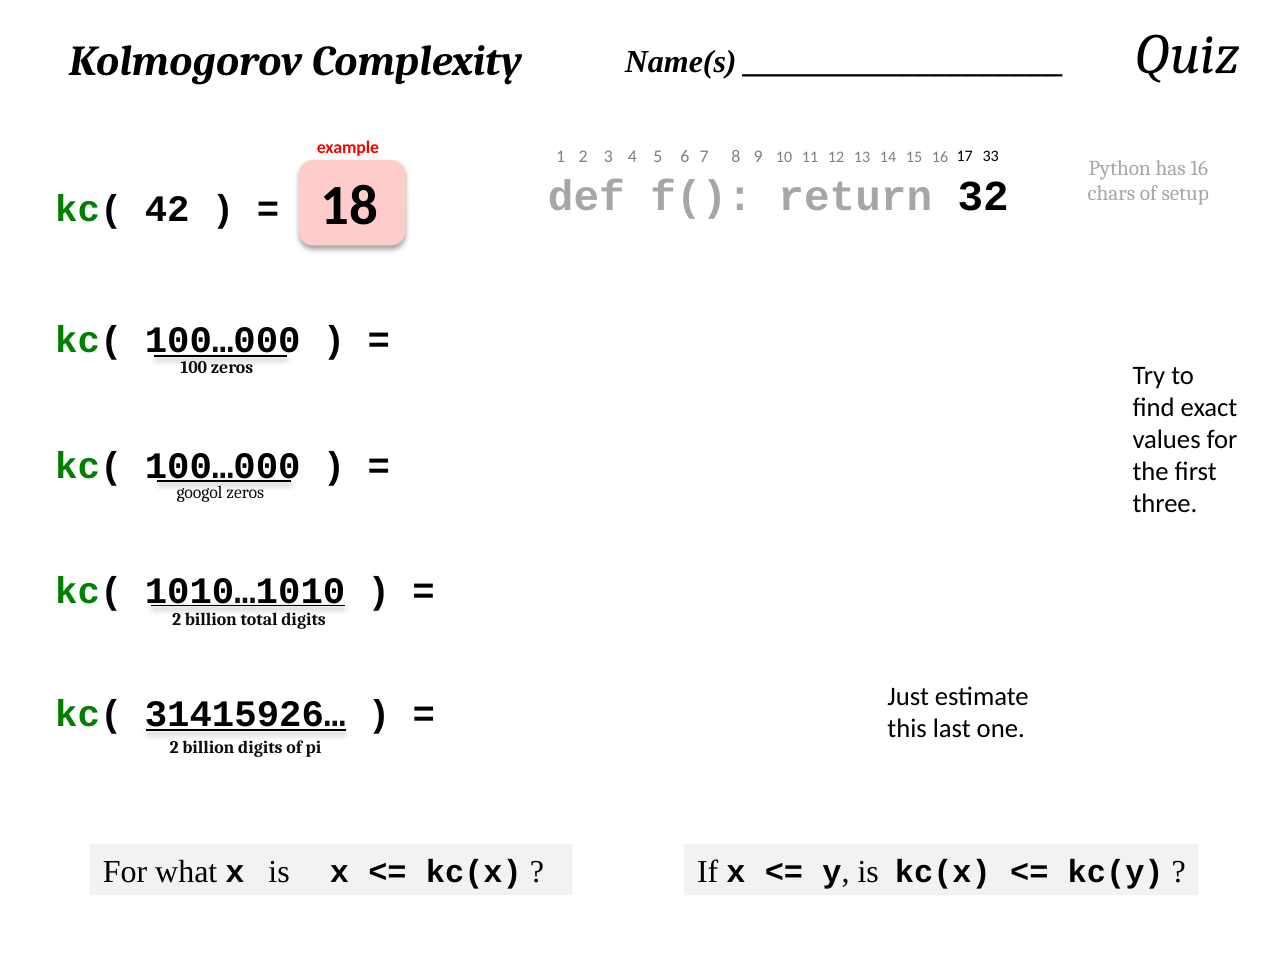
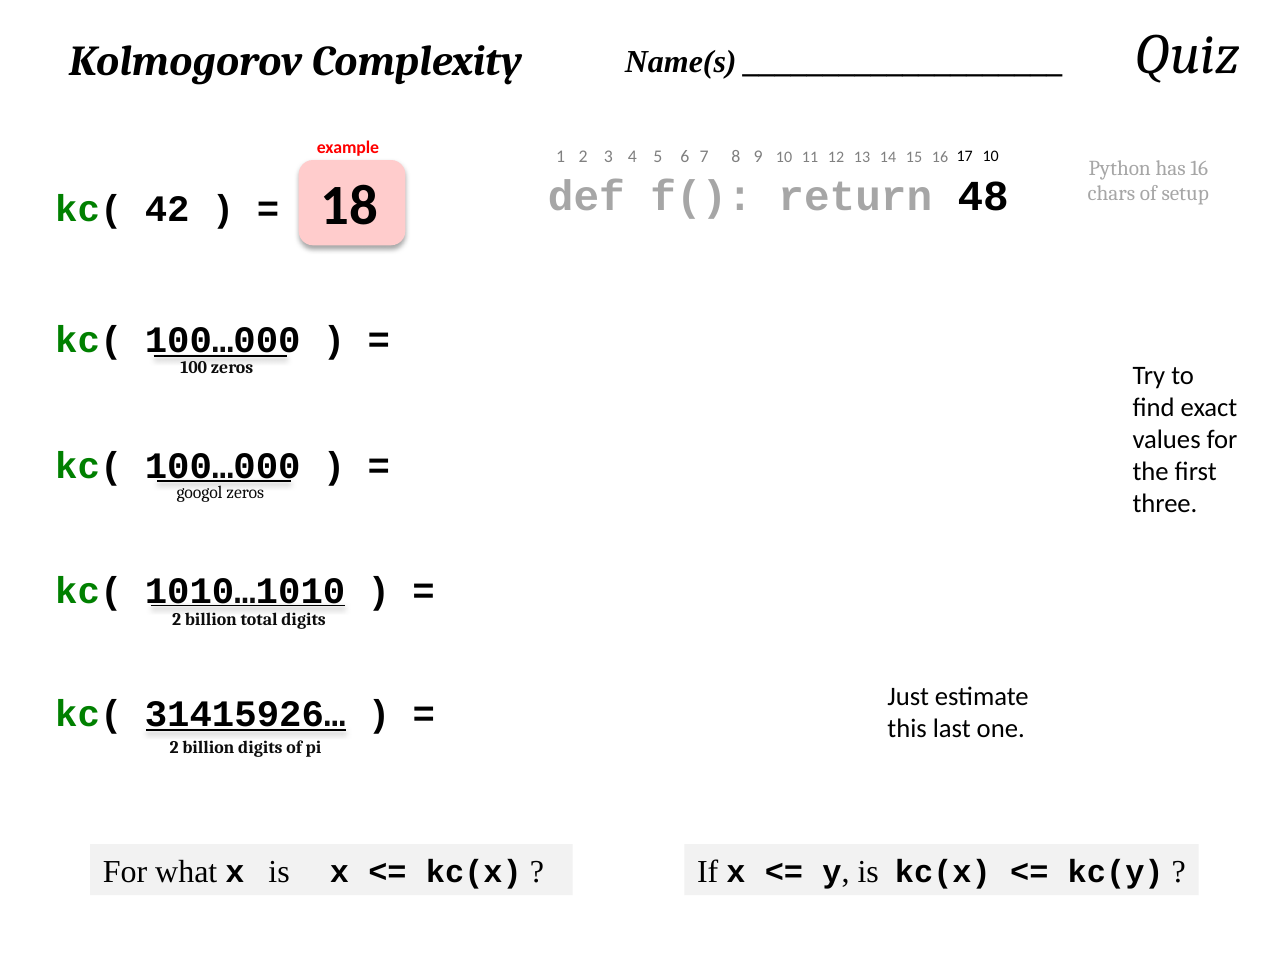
15 33: 33 -> 10 (991, 156)
32: 32 -> 48 (983, 196)
